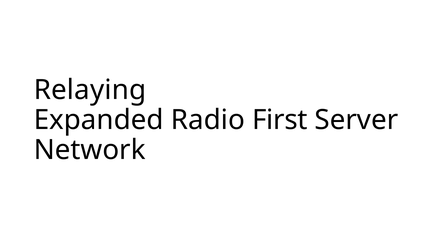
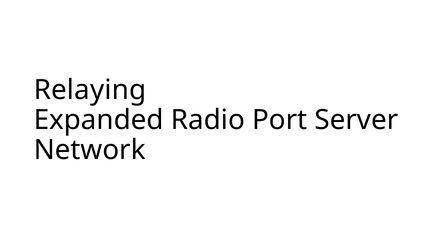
First: First -> Port (280, 120)
